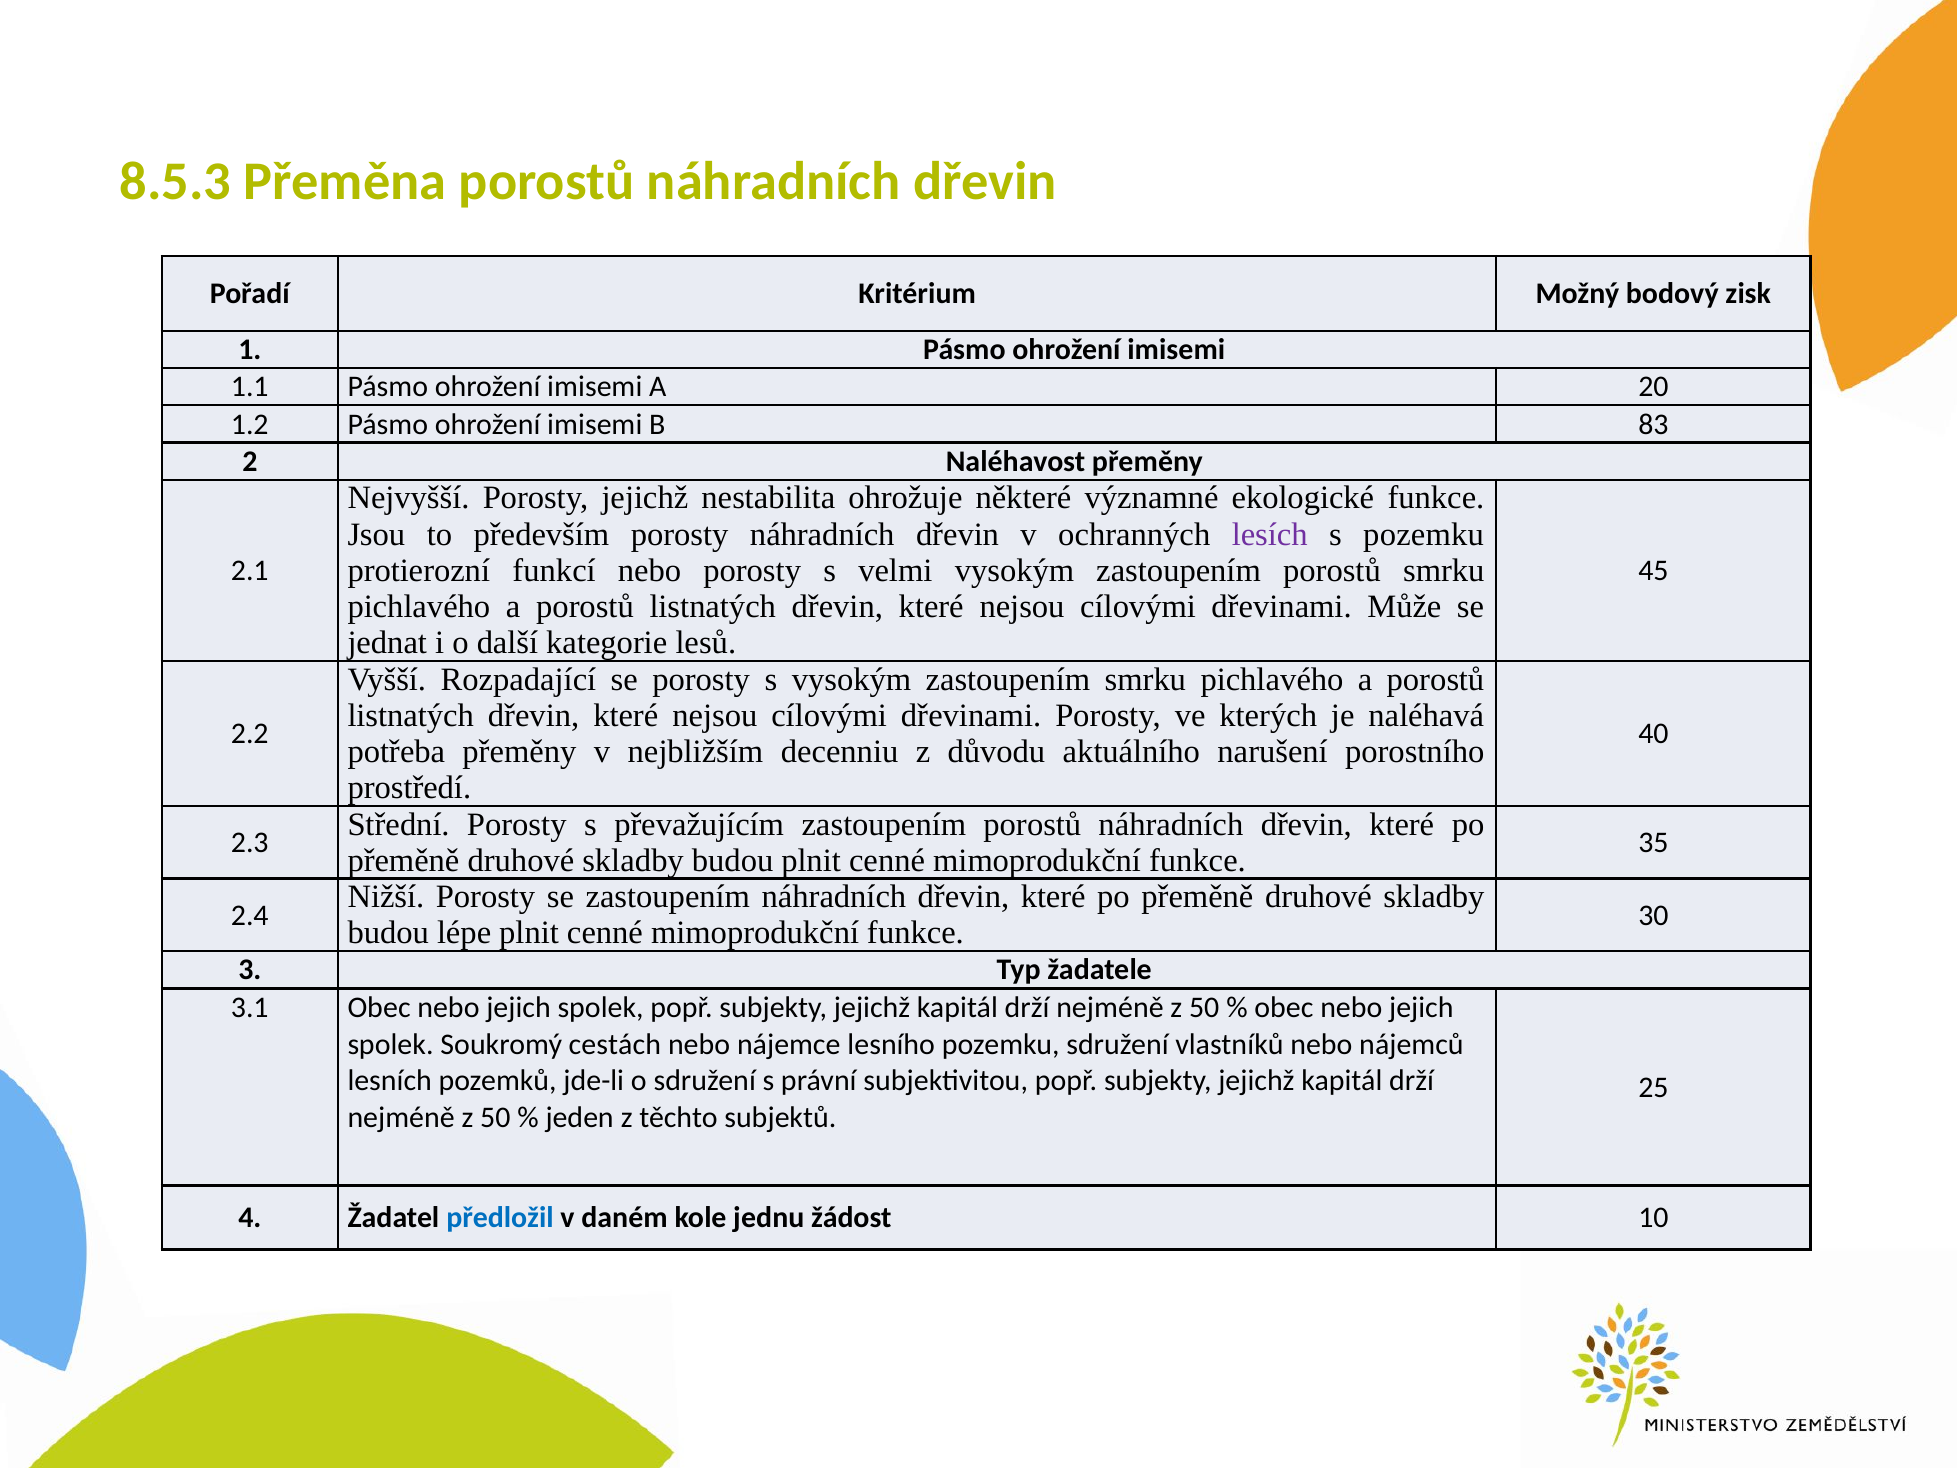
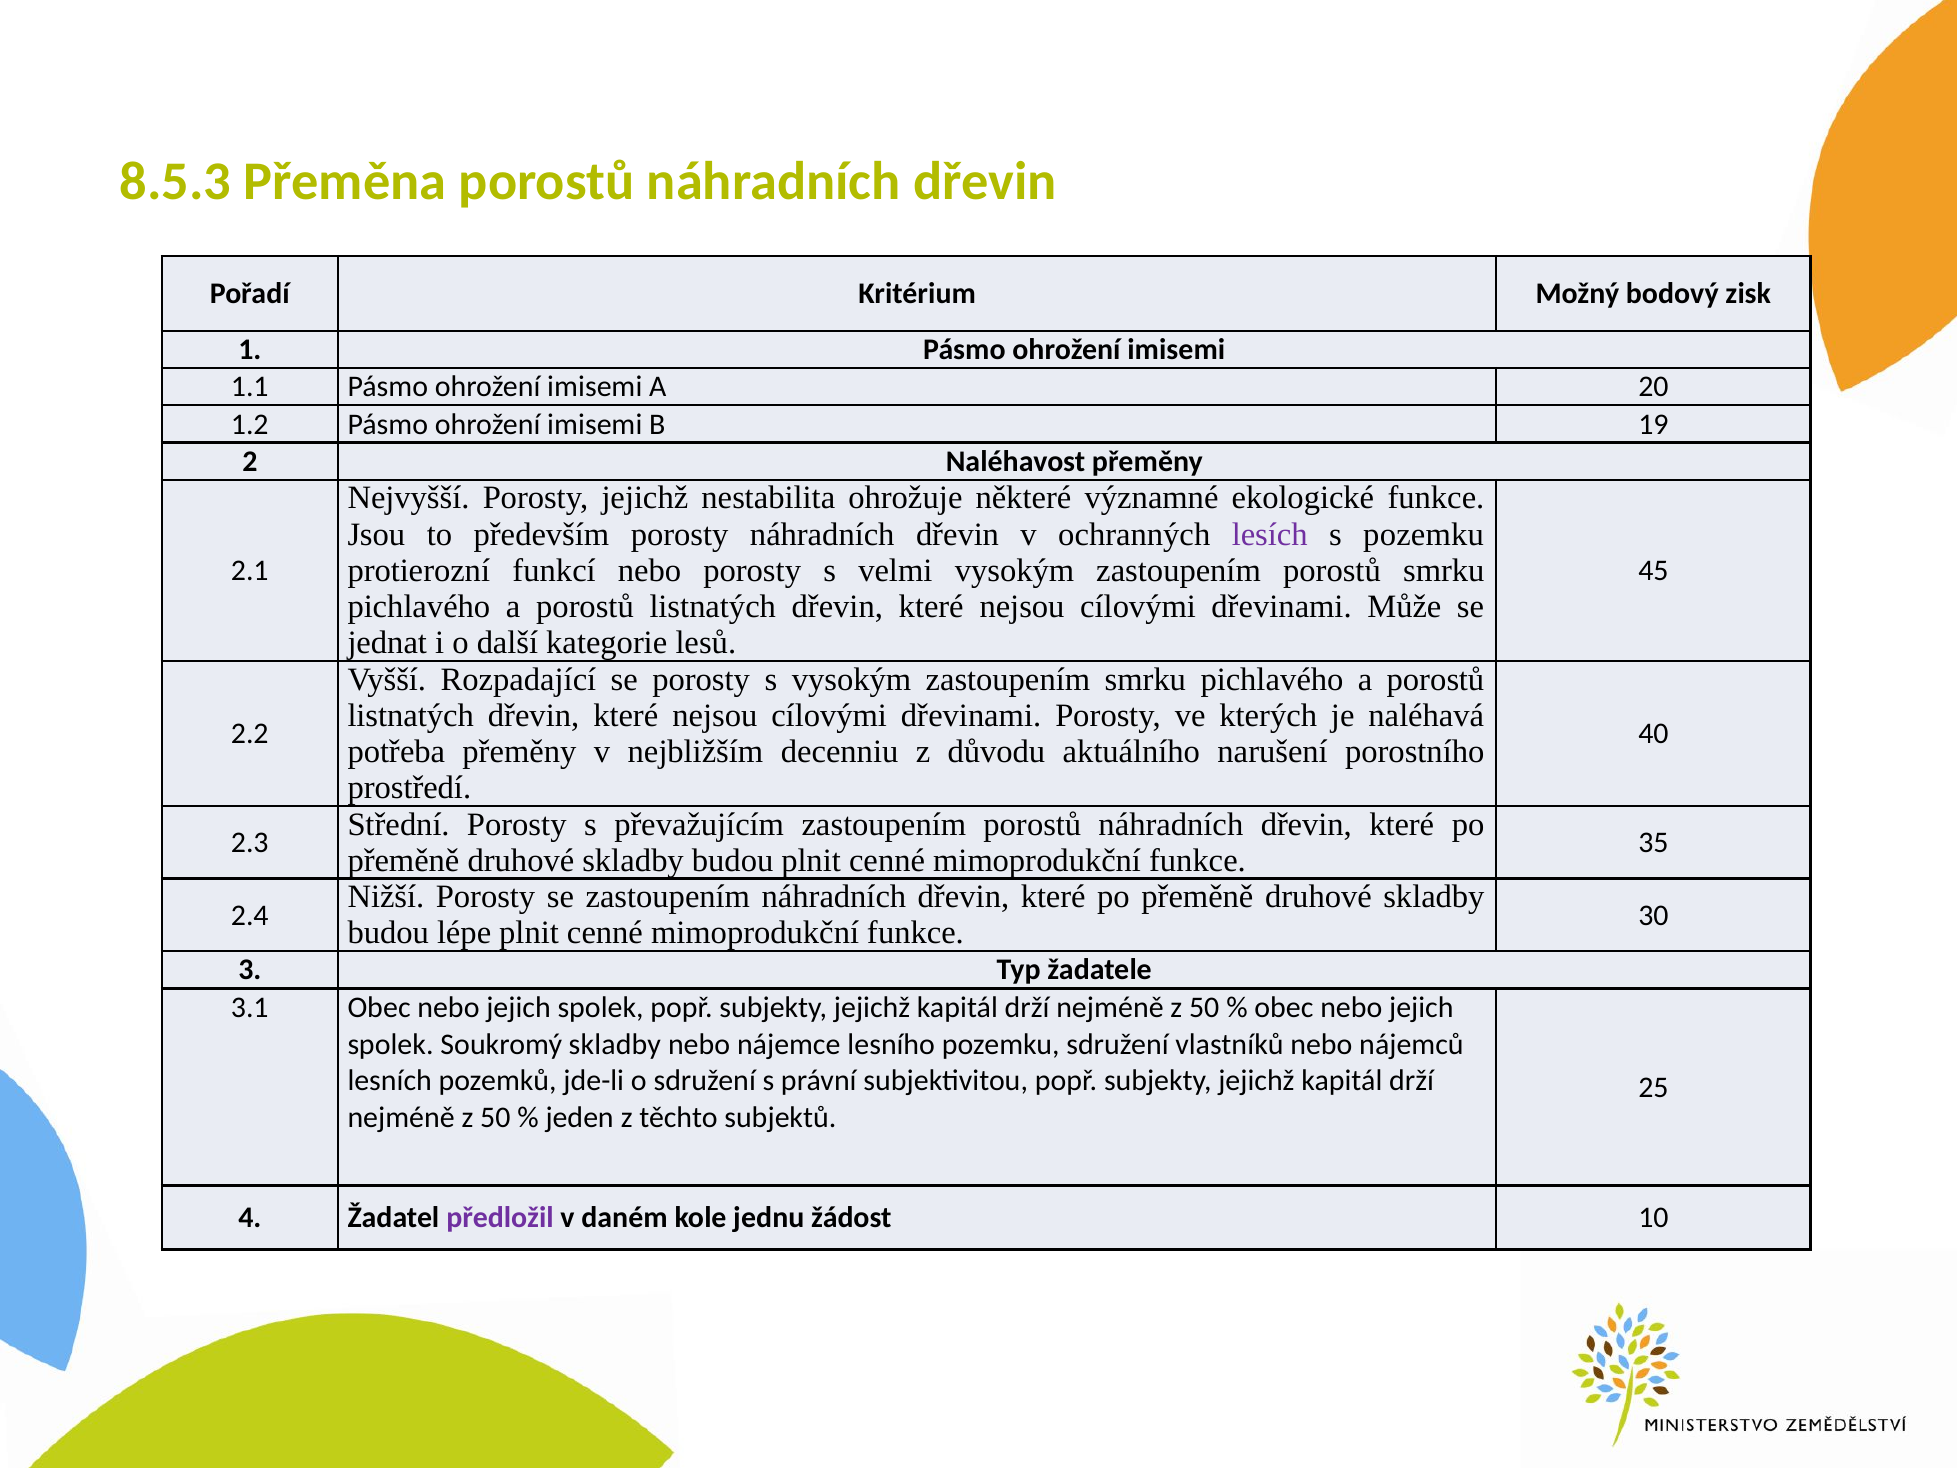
83: 83 -> 19 (1653, 424)
Soukromý cestách: cestách -> skladby (615, 1044)
předložil colour: blue -> purple (500, 1218)
